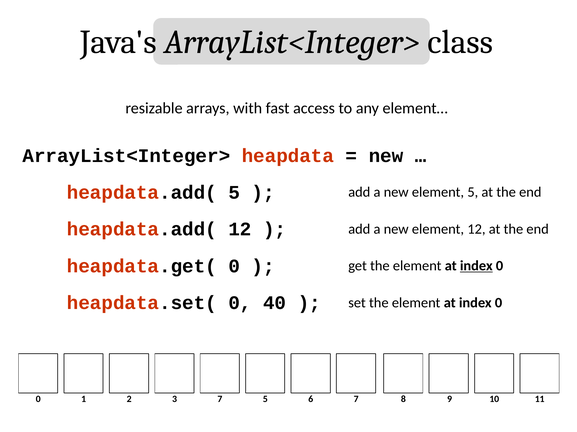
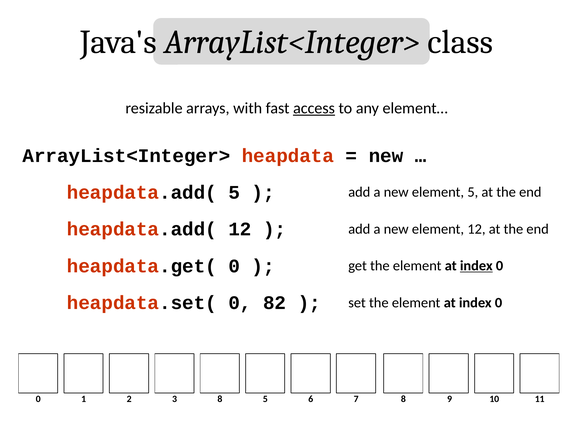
access underline: none -> present (314, 108)
40: 40 -> 82 (275, 303)
3 7: 7 -> 8 (220, 400)
